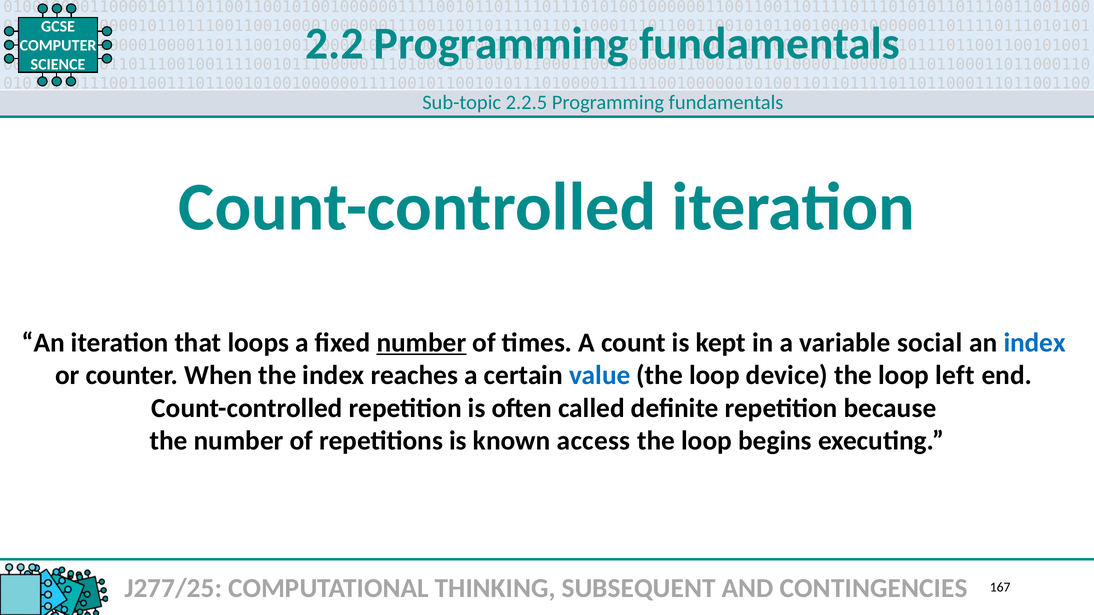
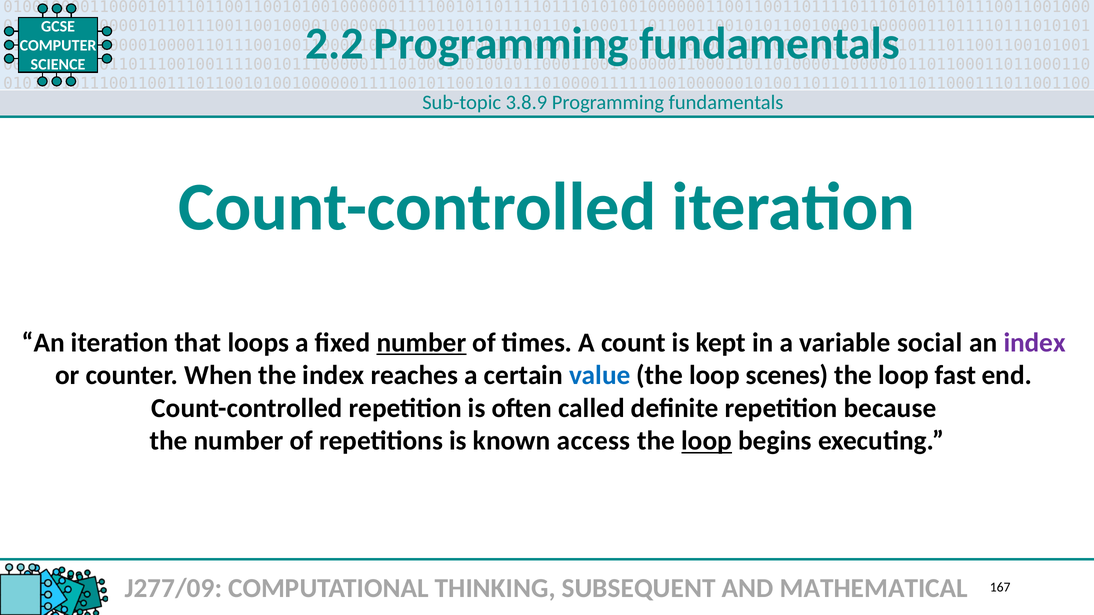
2.2.5: 2.2.5 -> 3.8.9 (526, 103)
index colour: blue -> purple (1035, 343)
device: device -> scenes (787, 376)
left: left -> fast (955, 376)
loop underline: none -> present (707, 441)
J277/25: J277/25 -> J277/09 (173, 588)
CONTINGENCIES: CONTINGENCIES -> MATHEMATICAL (874, 588)
